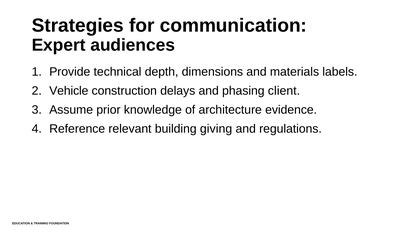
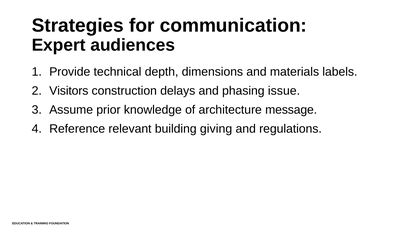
Vehicle: Vehicle -> Visitors (69, 91)
client: client -> issue (284, 91)
evidence: evidence -> message (291, 110)
